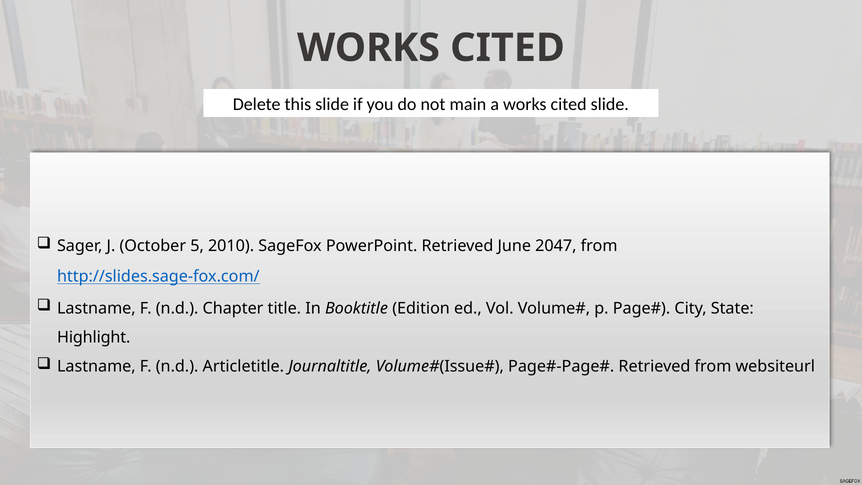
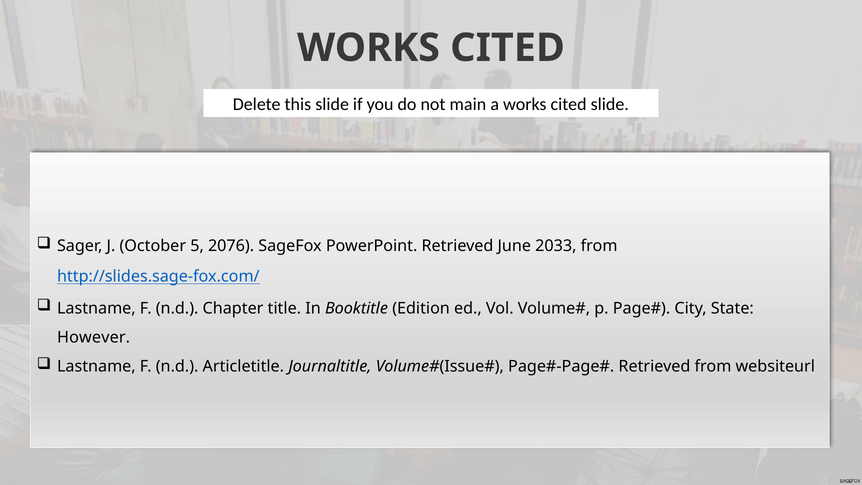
2010: 2010 -> 2076 (231, 246)
2047: 2047 -> 2033 (556, 246)
Highlight: Highlight -> However (94, 337)
